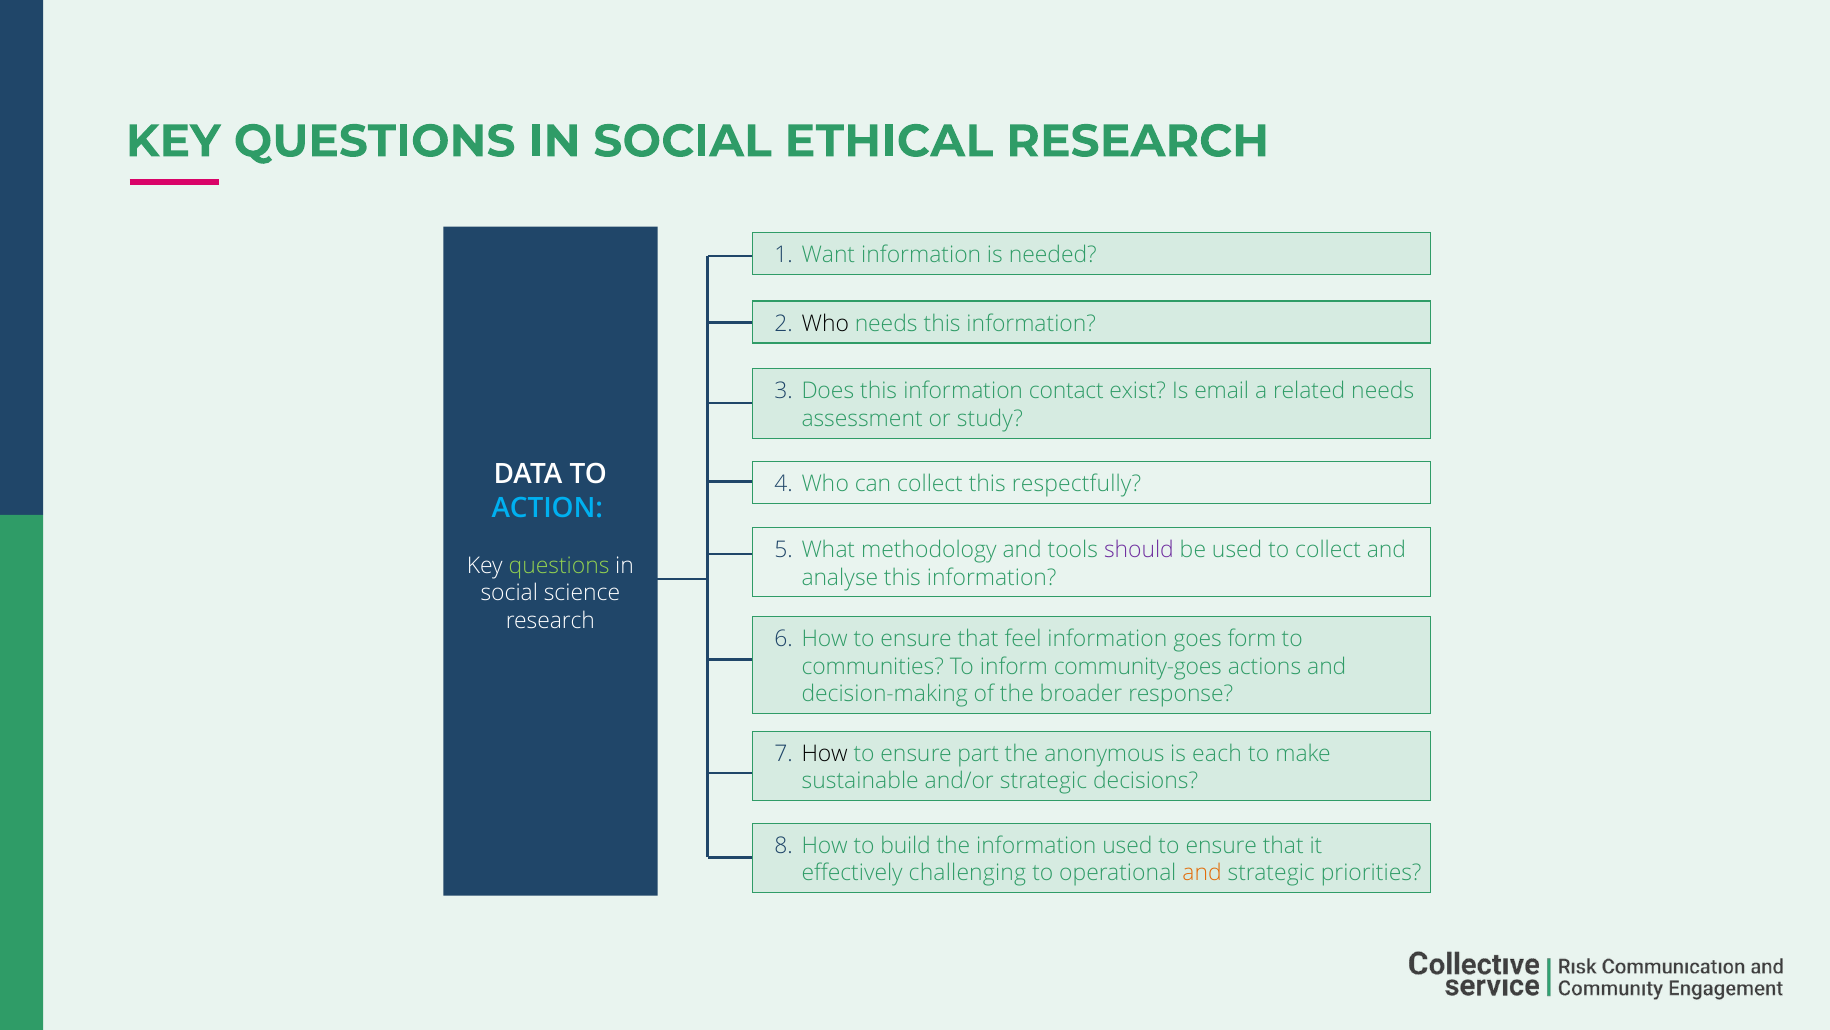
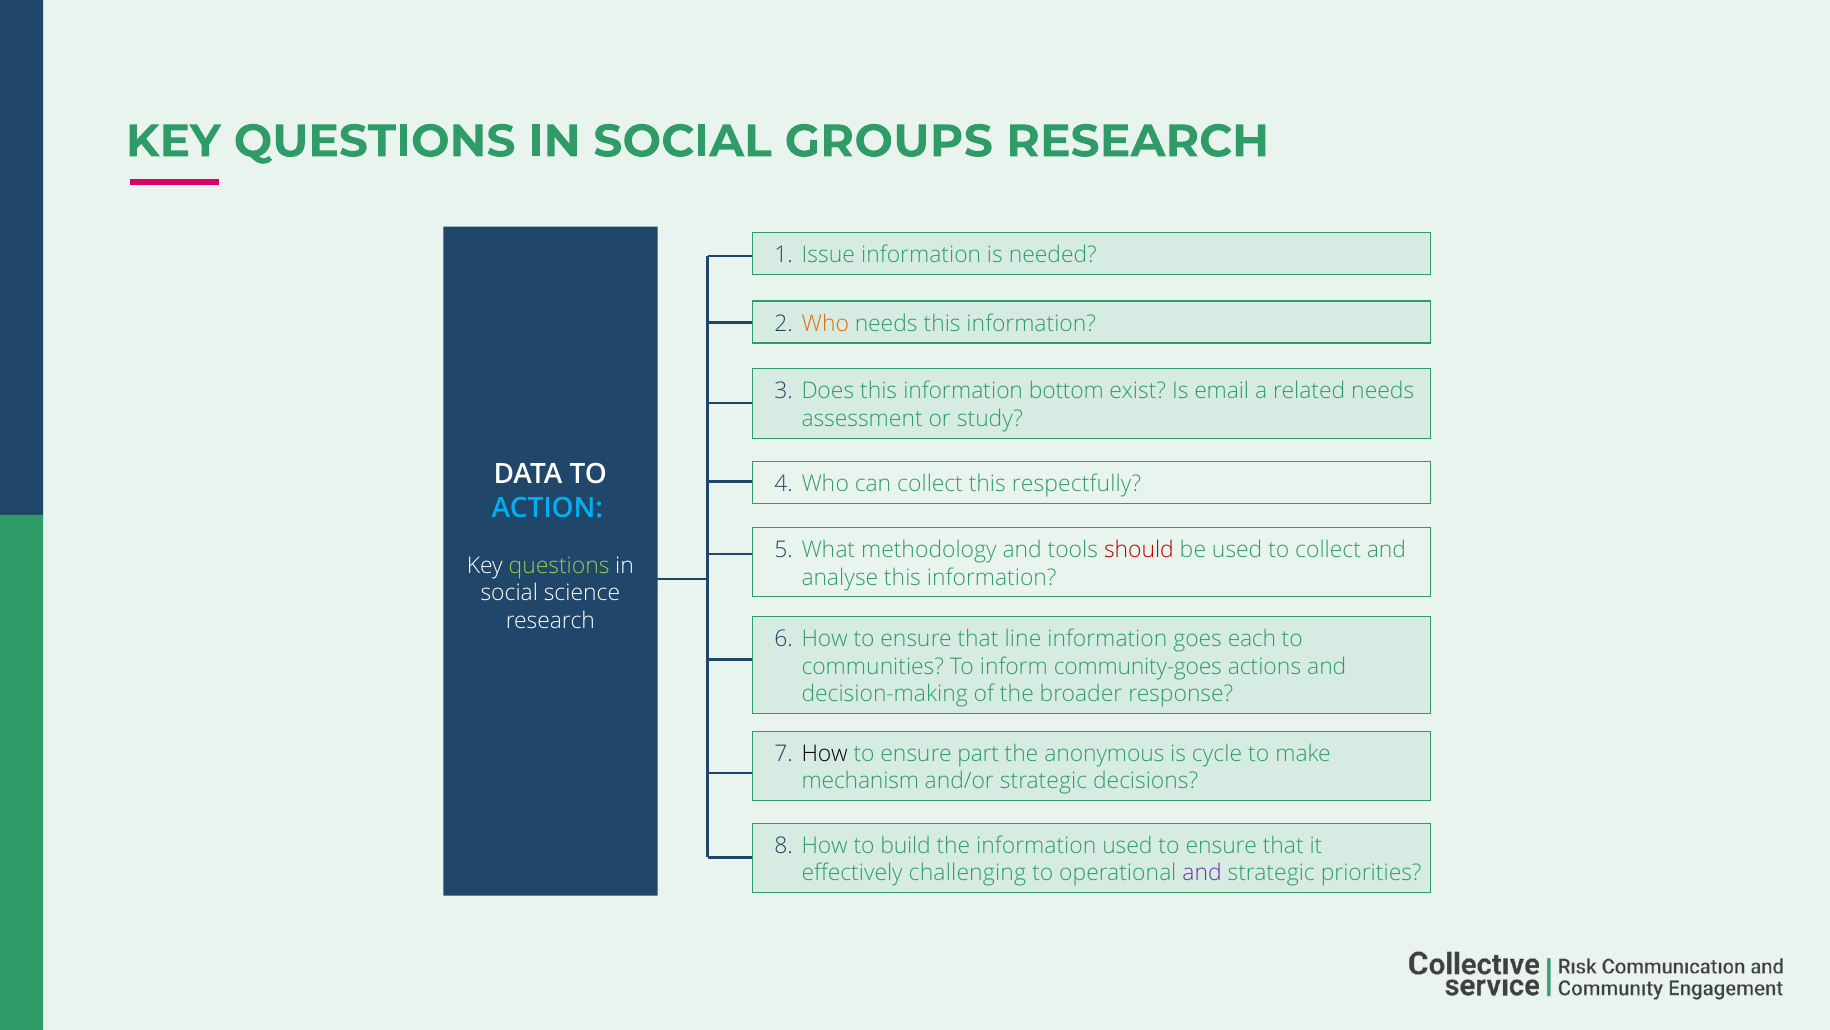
ETHICAL: ETHICAL -> GROUPS (889, 141)
Want: Want -> Issue (828, 255)
Who colour: black -> orange (825, 323)
contact: contact -> bottom (1066, 391)
should colour: purple -> red (1139, 550)
feel: feel -> line (1023, 639)
form: form -> each (1252, 639)
each: each -> cycle (1217, 753)
sustainable: sustainable -> mechanism (860, 781)
and colour: orange -> purple (1202, 873)
